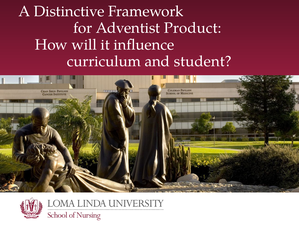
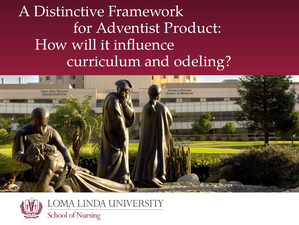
student: student -> odeling (203, 61)
